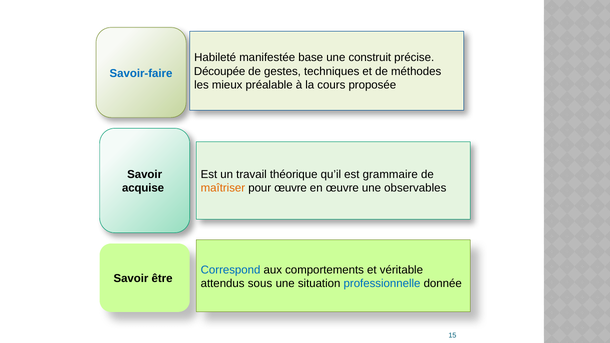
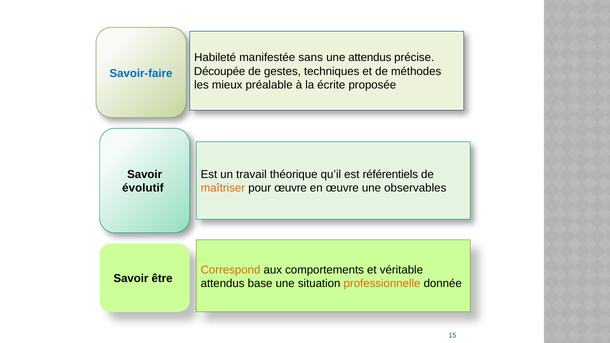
base: base -> sans (311, 58)
une construit: construit -> attendus (370, 58)
cours: cours -> écrite (331, 85)
grammaire: grammaire -> référentiels (390, 174)
acquise: acquise -> évolutif (143, 188)
Correspond colour: blue -> orange (231, 270)
sous: sous -> base (260, 284)
professionnelle colour: blue -> orange (382, 284)
